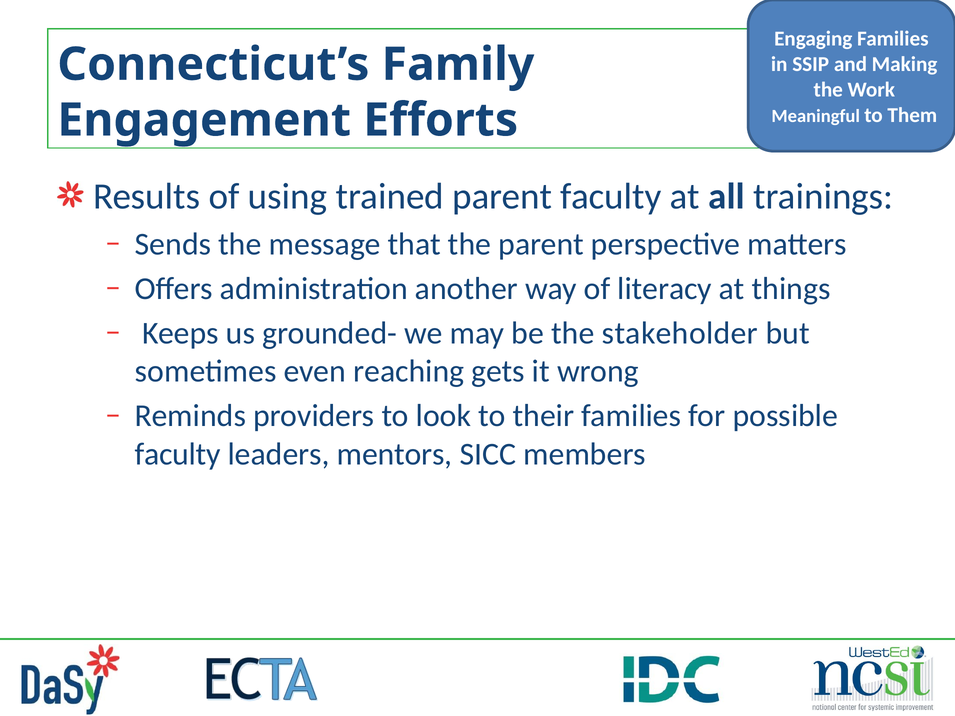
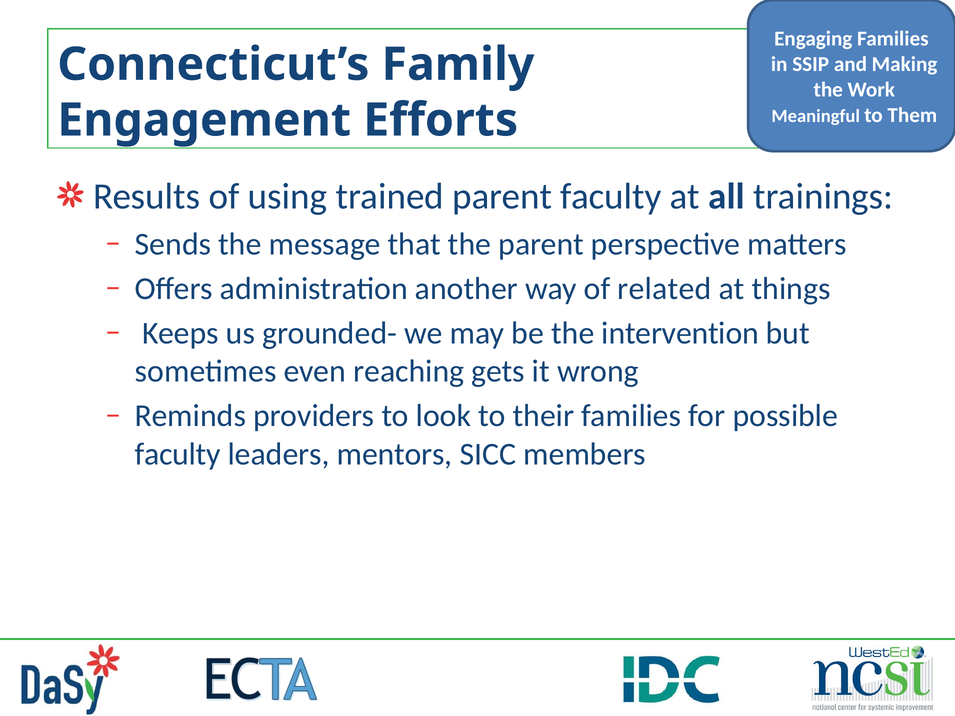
literacy: literacy -> related (664, 289)
stakeholder: stakeholder -> intervention (680, 333)
